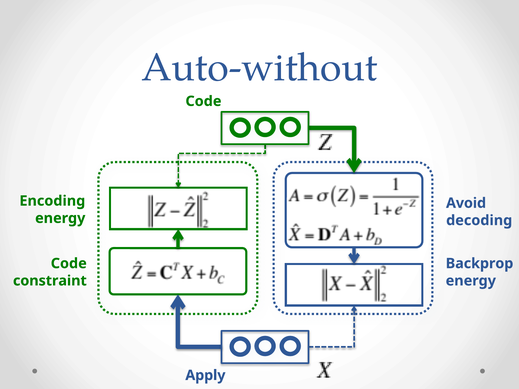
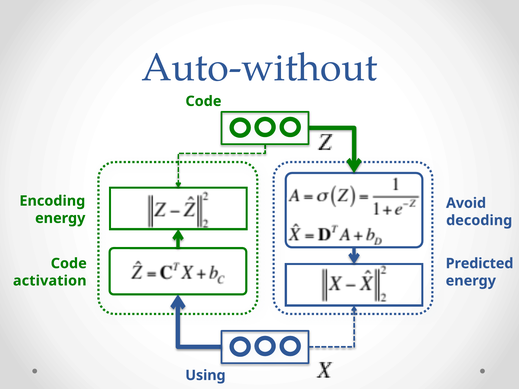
Backprop: Backprop -> Predicted (480, 264)
constraint: constraint -> activation (50, 281)
Apply: Apply -> Using (205, 376)
